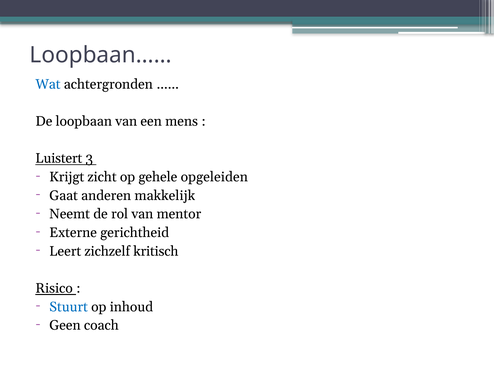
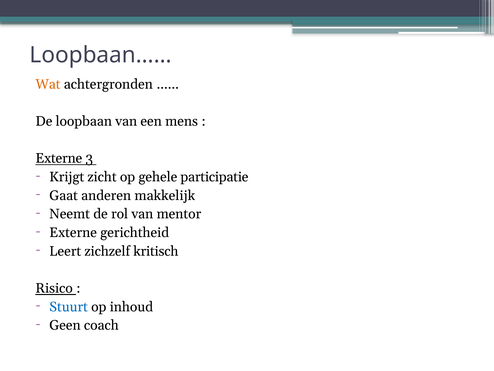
Wat colour: blue -> orange (48, 84)
Luistert: Luistert -> Externe (59, 158)
opgeleiden: opgeleiden -> participatie (214, 177)
